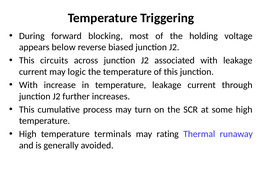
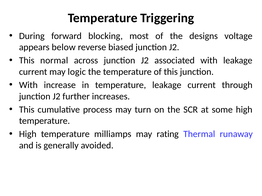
holding: holding -> designs (204, 36)
circuits: circuits -> normal (54, 61)
terminals: terminals -> milliamps (113, 134)
